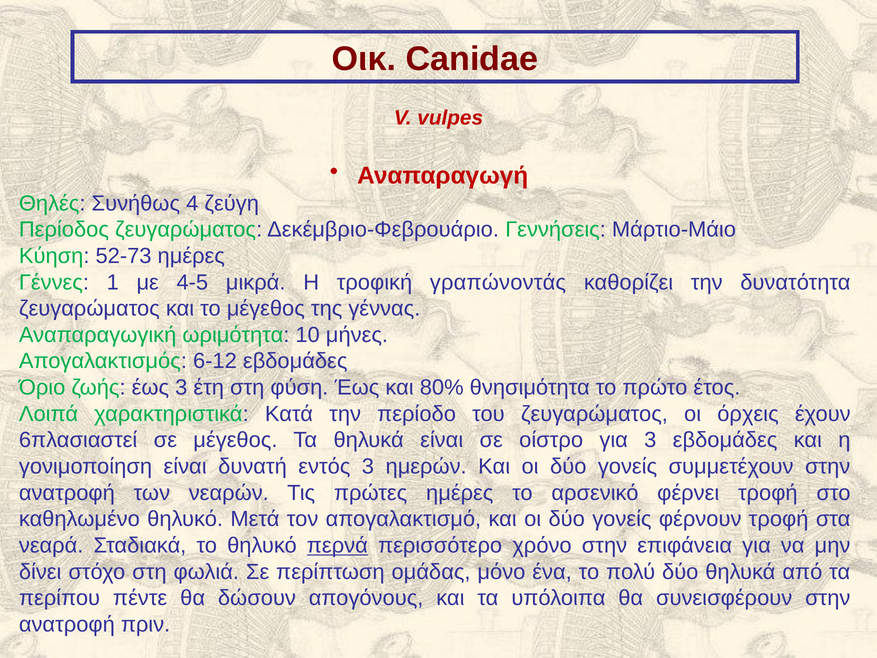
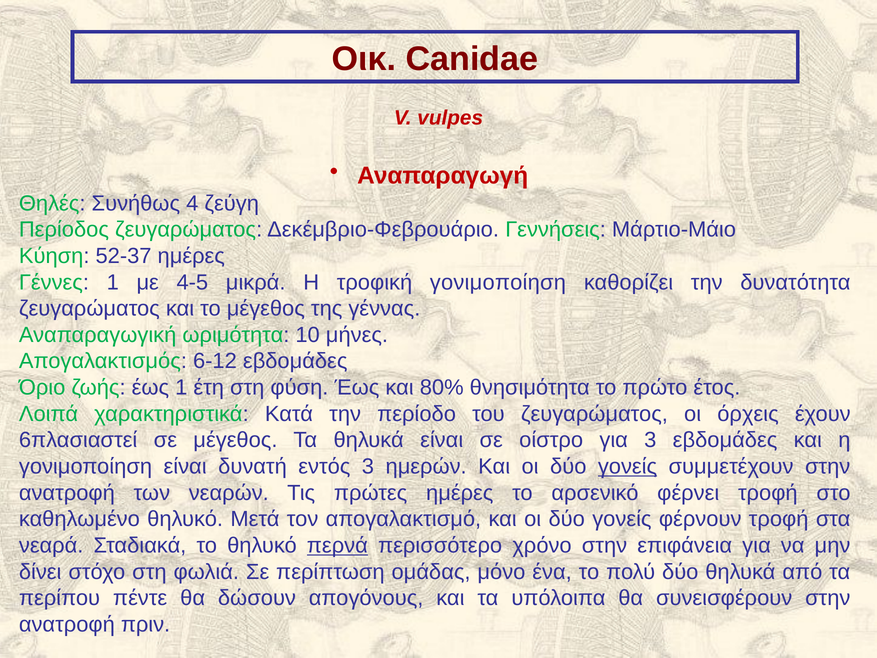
52-73: 52-73 -> 52-37 (124, 256)
τροφική γραπώνοντάς: γραπώνοντάς -> γονιμοποίηση (498, 282)
έως 3: 3 -> 1 (181, 387)
γονείς underline: none -> present (627, 466)
